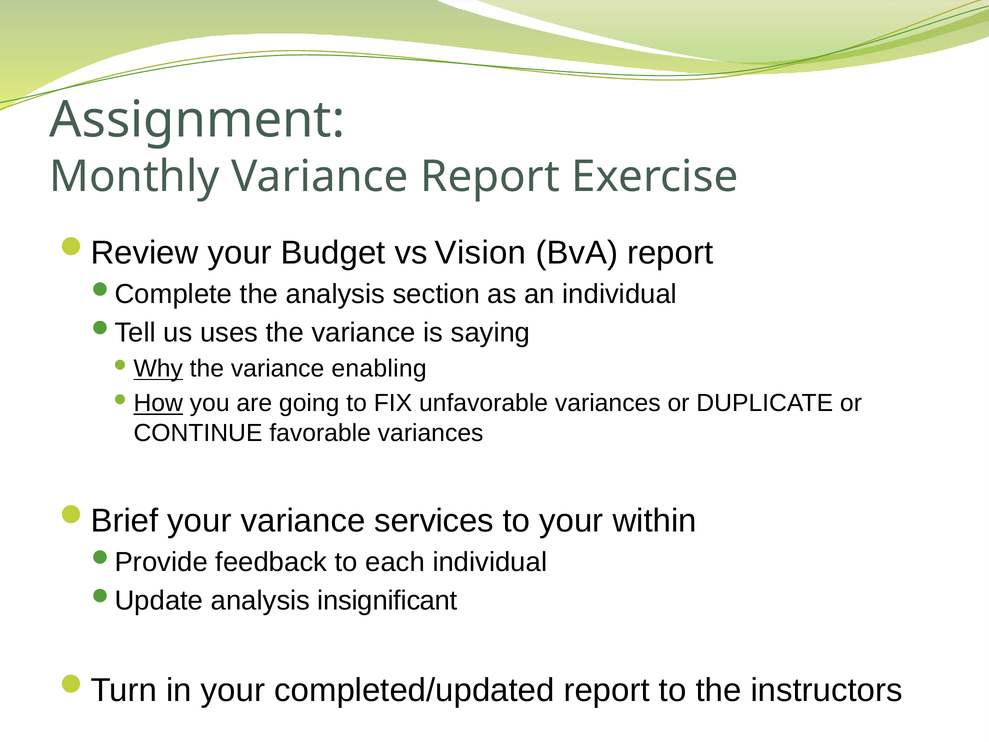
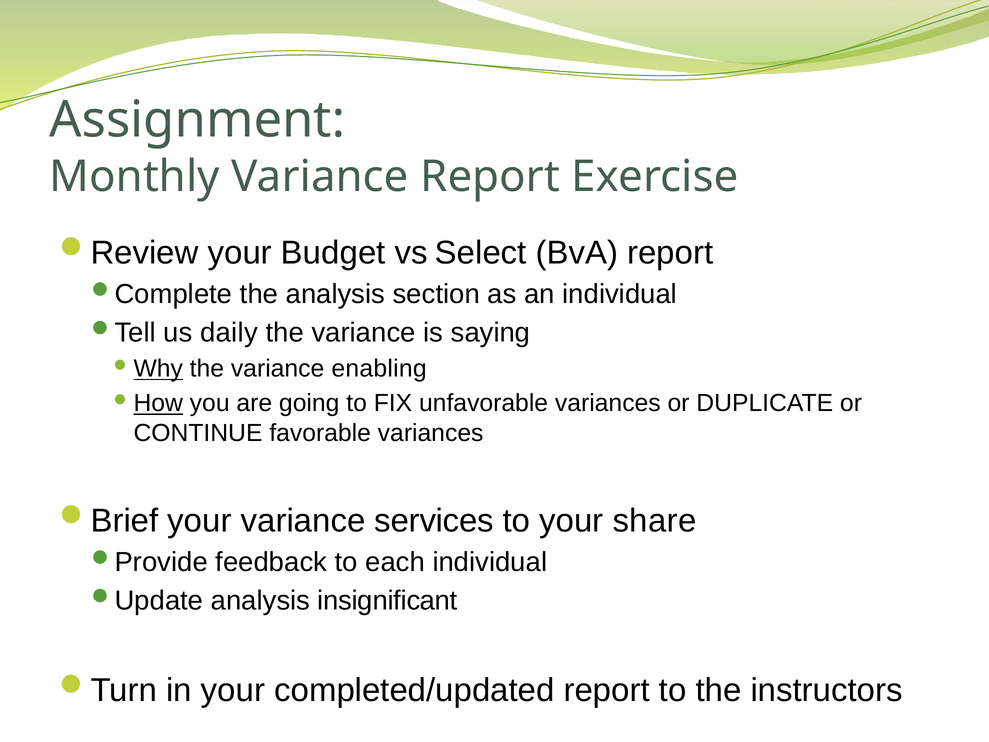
Vision: Vision -> Select (481, 253)
uses: uses -> daily (229, 332)
within: within -> share (655, 521)
